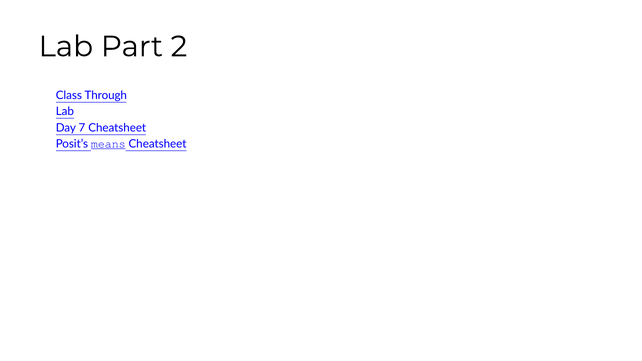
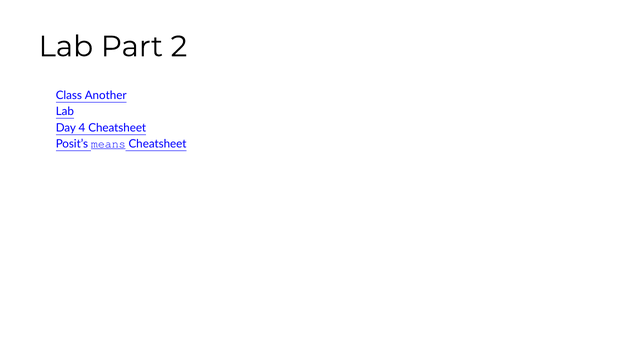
Through: Through -> Another (106, 95)
7: 7 -> 4 (82, 128)
